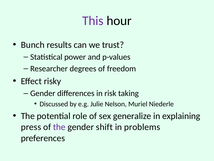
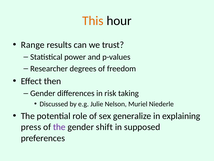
This colour: purple -> orange (93, 21)
Bunch: Bunch -> Range (33, 45)
risky: risky -> then (53, 81)
problems: problems -> supposed (142, 127)
